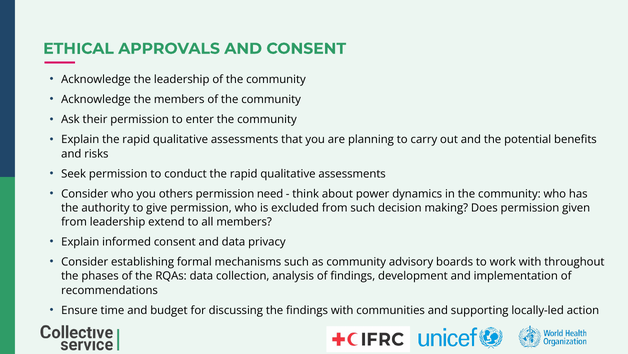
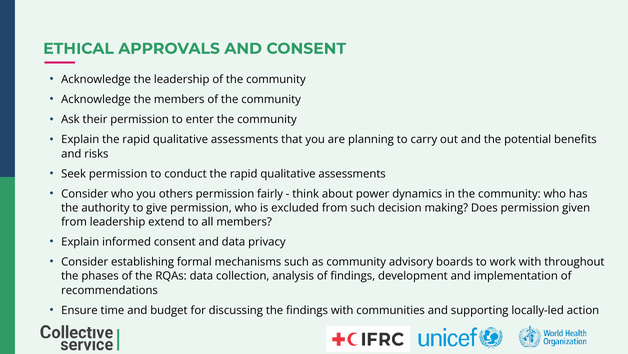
need: need -> fairly (270, 193)
